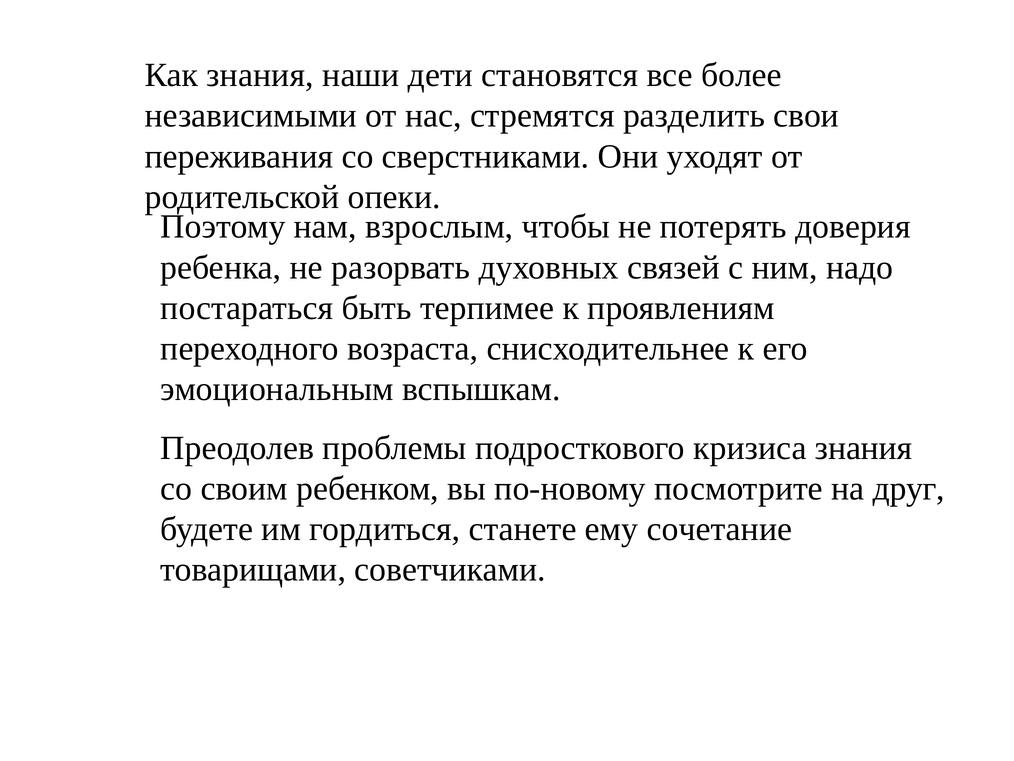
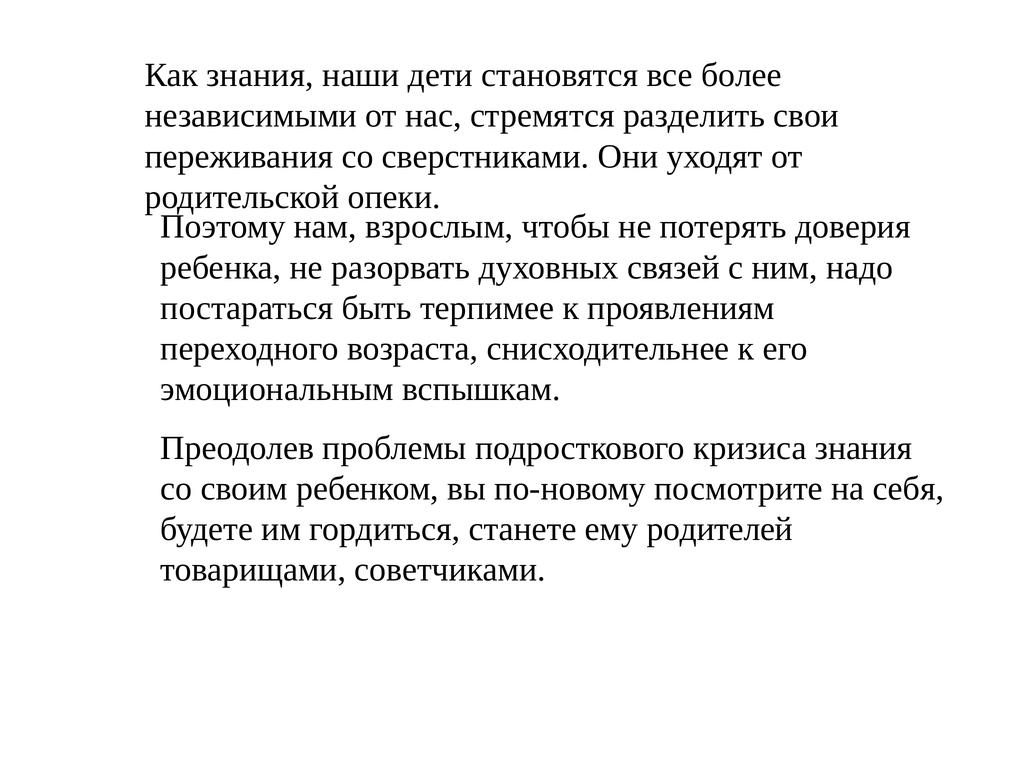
друг: друг -> себя (909, 488)
сочетание: сочетание -> родителей (720, 529)
